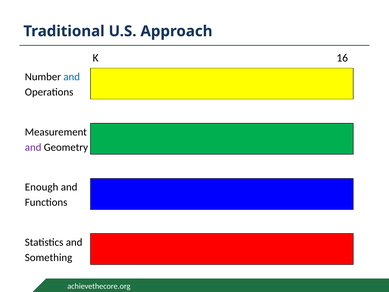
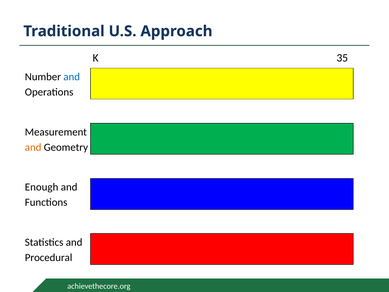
16: 16 -> 35 (342, 58)
and colour: purple -> orange (33, 147)
Something: Something -> Procedural (49, 257)
